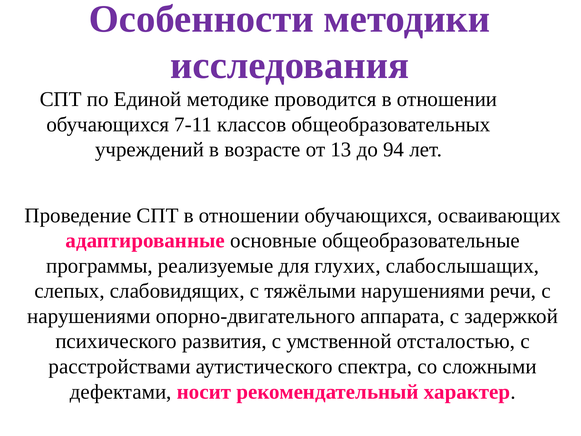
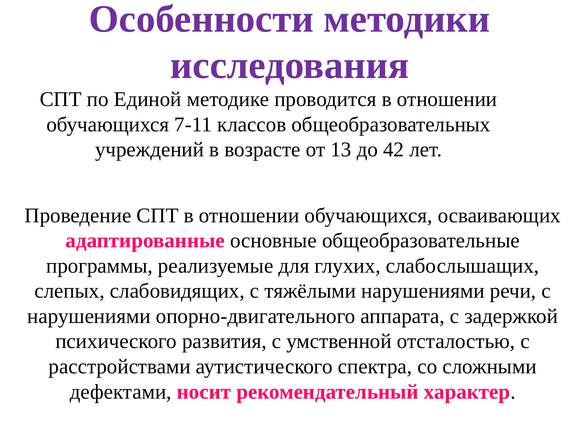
94: 94 -> 42 (394, 150)
